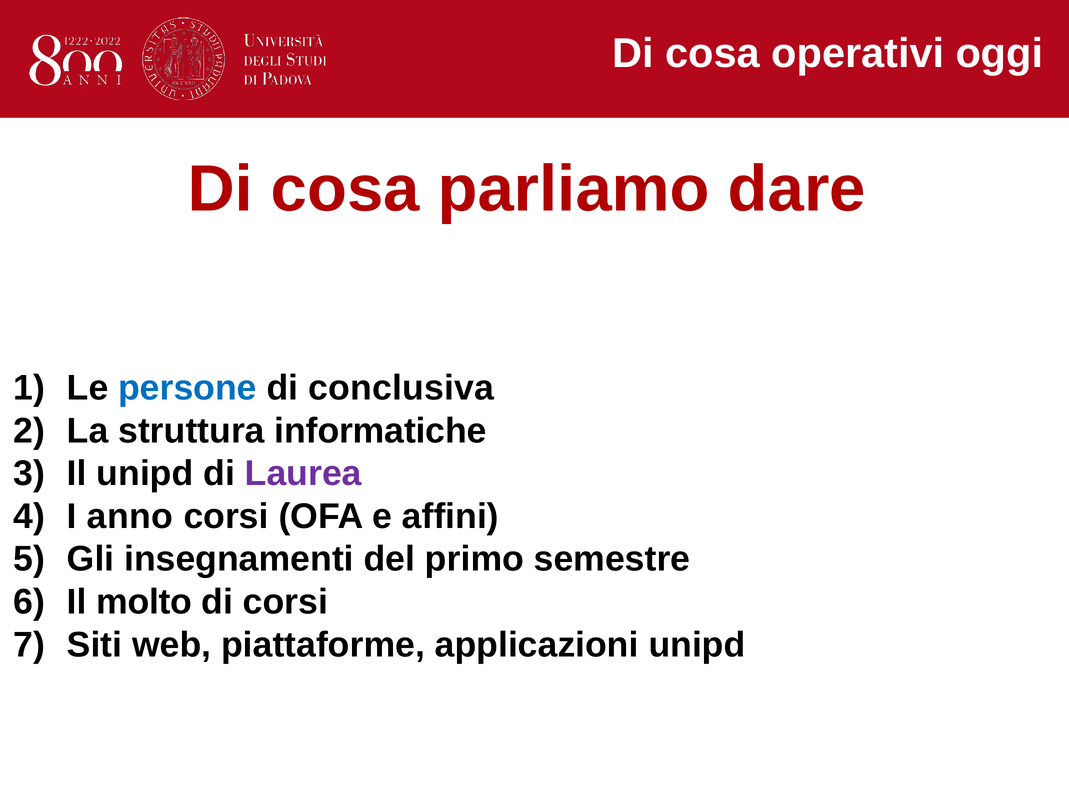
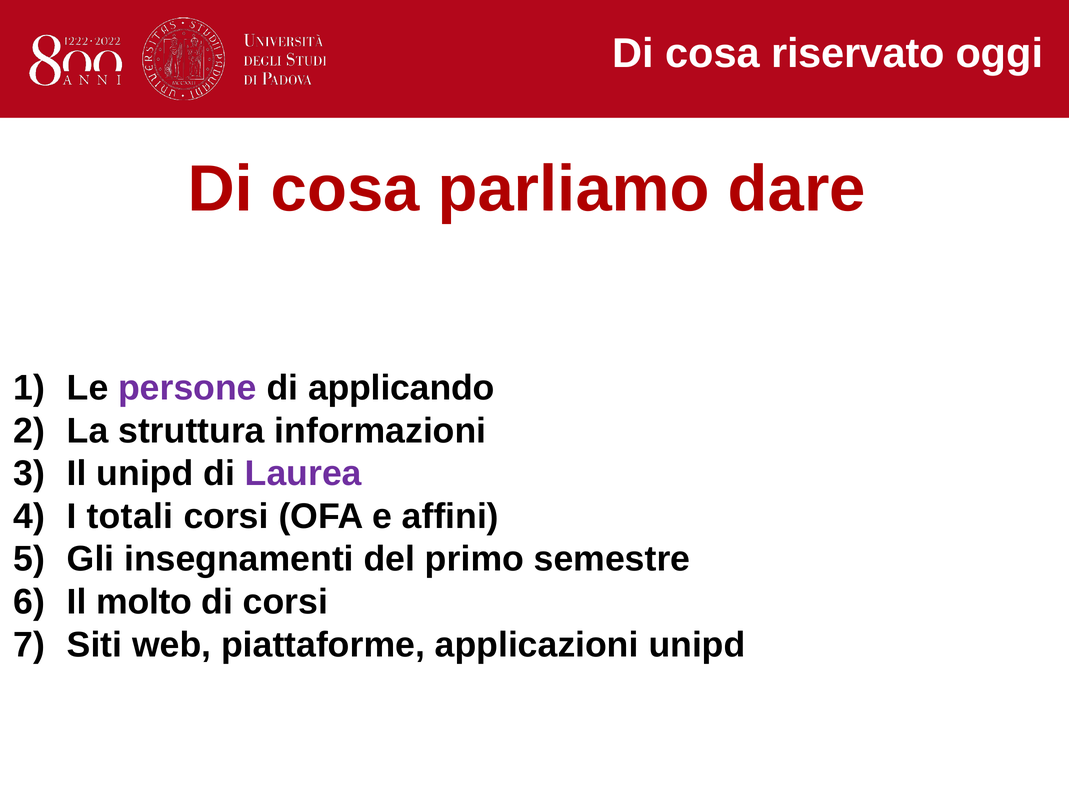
operativi: operativi -> riservato (858, 53)
persone colour: blue -> purple (188, 388)
conclusiva: conclusiva -> applicando (401, 388)
informatiche: informatiche -> informazioni (380, 431)
anno: anno -> totali (130, 516)
